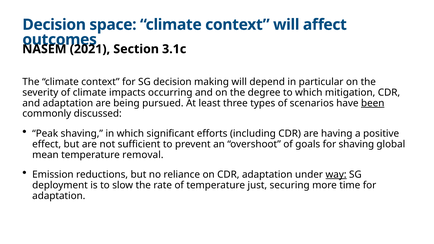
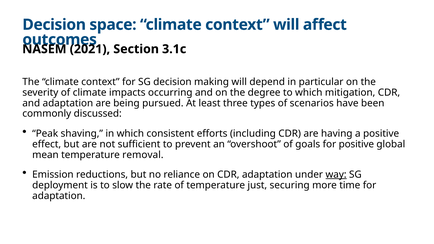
been underline: present -> none (373, 103)
significant: significant -> consistent (170, 134)
for shaving: shaving -> positive (356, 144)
